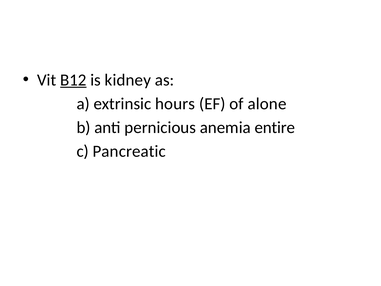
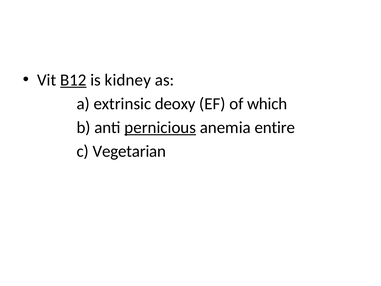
hours: hours -> deoxy (175, 104)
alone: alone -> which (267, 104)
pernicious underline: none -> present (160, 127)
Pancreatic: Pancreatic -> Vegetarian (129, 151)
